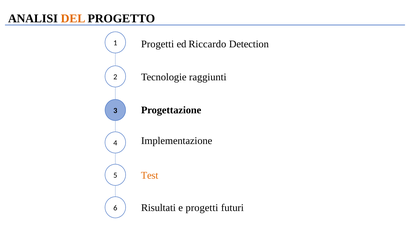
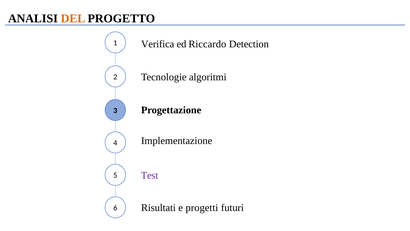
Progetti: Progetti -> Verifica (158, 44)
raggiunti: raggiunti -> algoritmi (208, 77)
Test colour: orange -> purple (150, 175)
